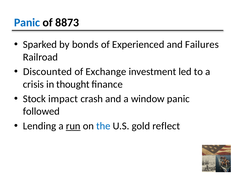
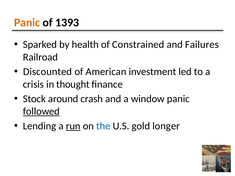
Panic colour: blue -> orange (27, 23)
8873: 8873 -> 1393 (67, 23)
bonds: bonds -> health (85, 45)
Experienced: Experienced -> Constrained (138, 45)
Exchange: Exchange -> American (106, 72)
impact: impact -> around (63, 99)
followed underline: none -> present (41, 112)
reflect: reflect -> longer (166, 126)
